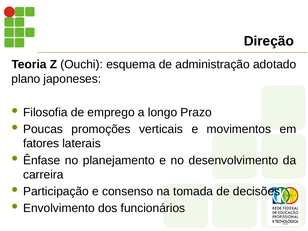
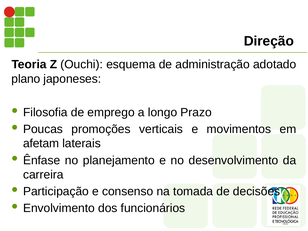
fatores: fatores -> afetam (41, 144)
